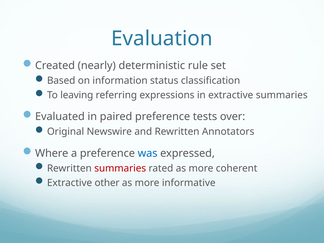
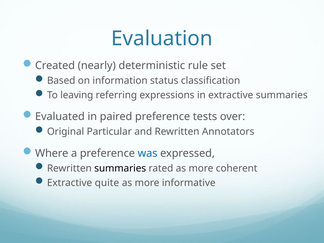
Newswire: Newswire -> Particular (109, 132)
summaries colour: red -> black (120, 168)
other: other -> quite (107, 183)
